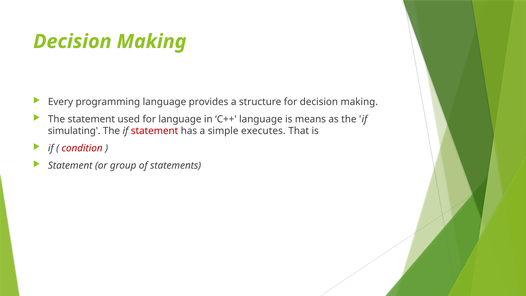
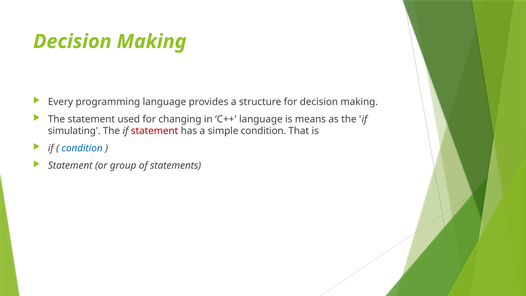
for language: language -> changing (180, 119)
simple executes: executes -> condition (263, 131)
condition colour: red -> blue (82, 148)
